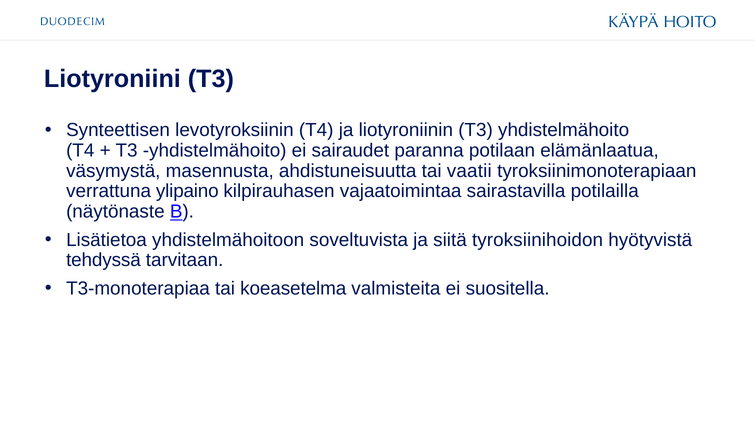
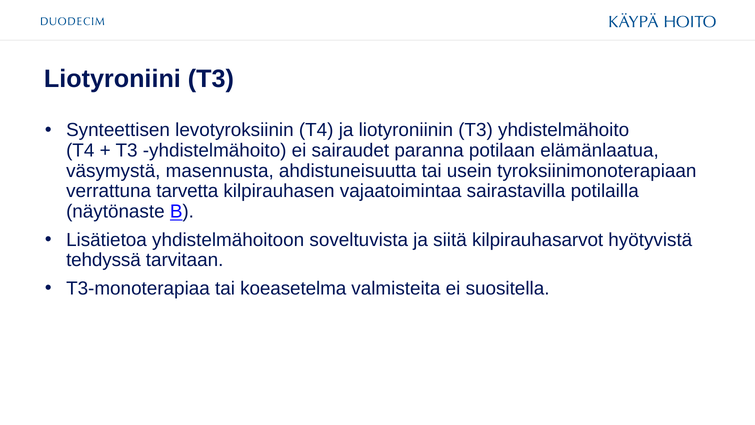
vaatii: vaatii -> usein (469, 171)
ylipaino: ylipaino -> tarvetta (187, 191)
tyroksiinihoidon: tyroksiinihoidon -> kilpirauhasarvot (538, 240)
